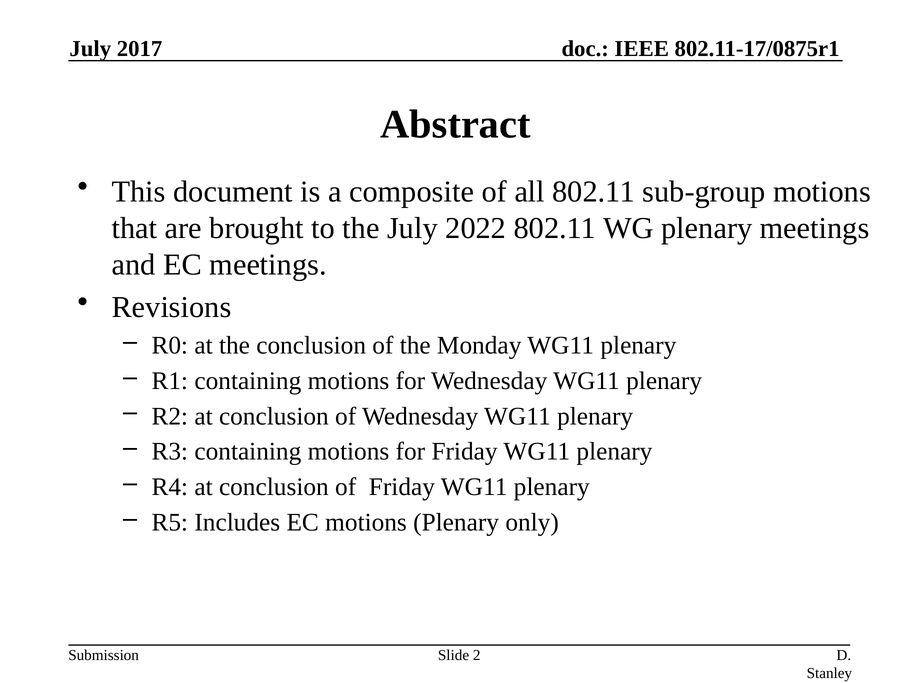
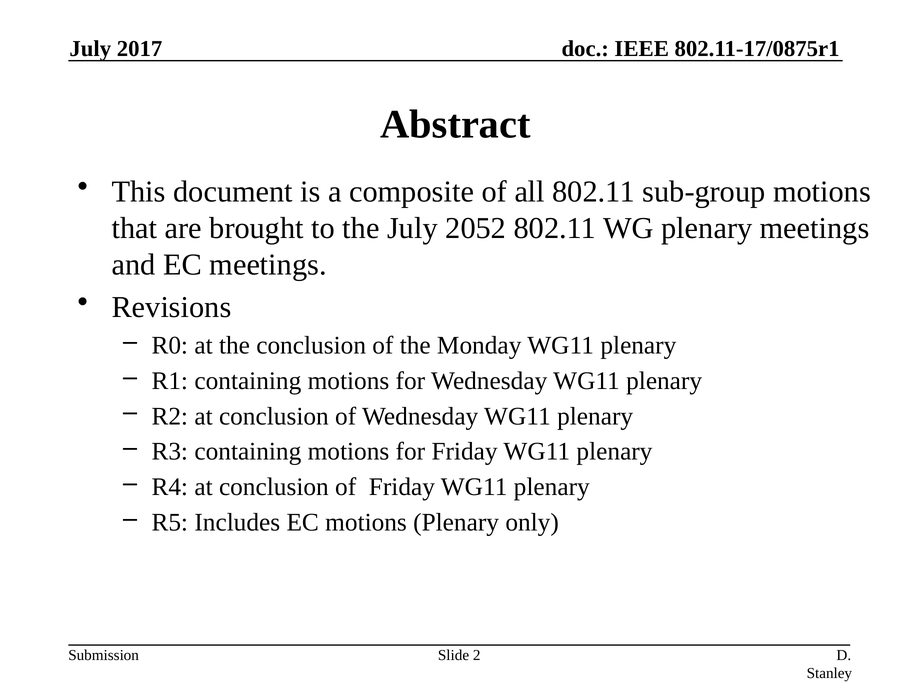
2022: 2022 -> 2052 (476, 228)
